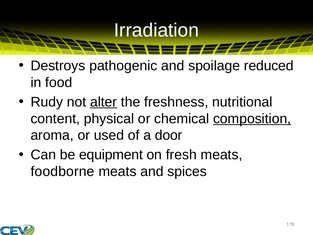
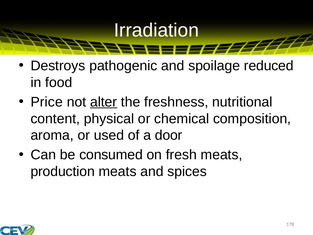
Rudy: Rudy -> Price (47, 102)
composition underline: present -> none (252, 119)
equipment: equipment -> consumed (111, 155)
foodborne: foodborne -> production (63, 171)
